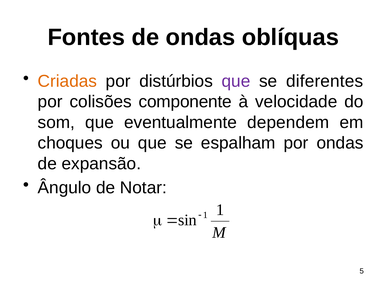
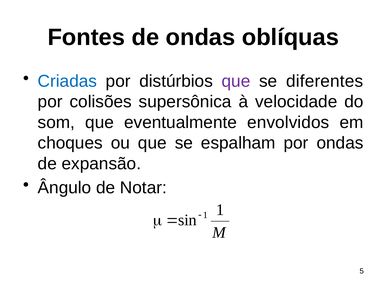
Criadas colour: orange -> blue (67, 81)
componente: componente -> supersônica (185, 102)
dependem: dependem -> envolvidos (288, 122)
